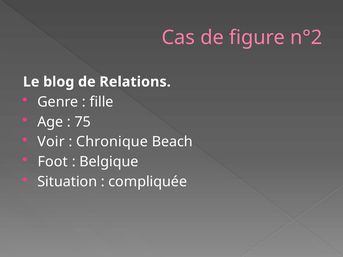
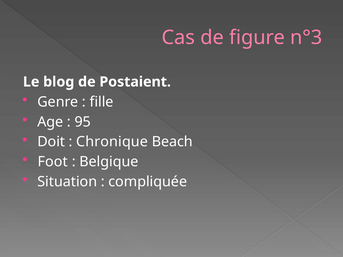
n°2: n°2 -> n°3 (306, 38)
Relations: Relations -> Postaient (135, 82)
75: 75 -> 95 (83, 122)
Voir: Voir -> Doit (51, 142)
